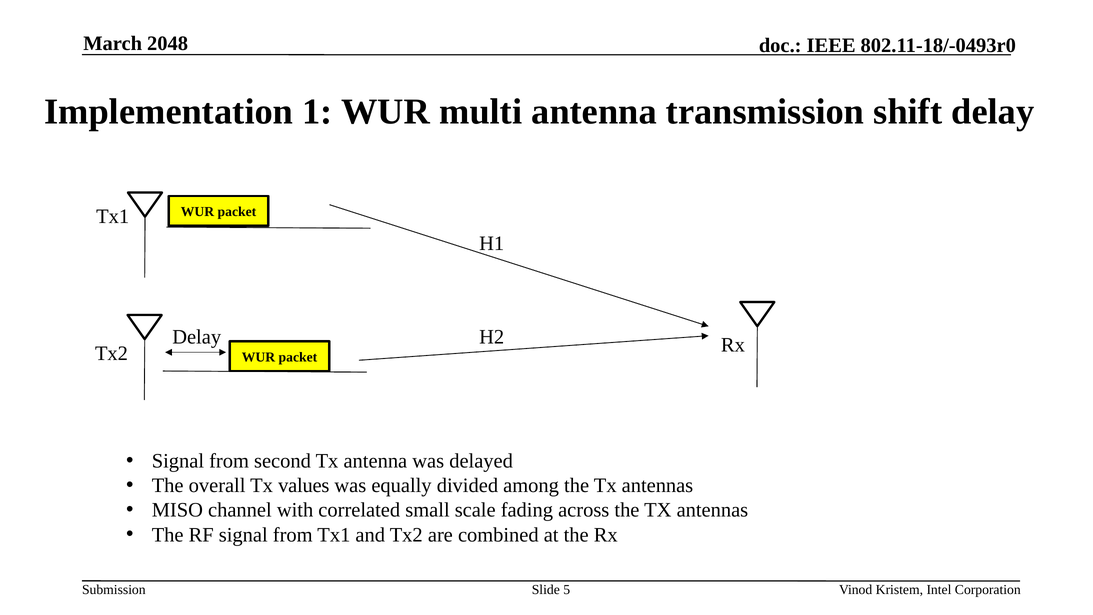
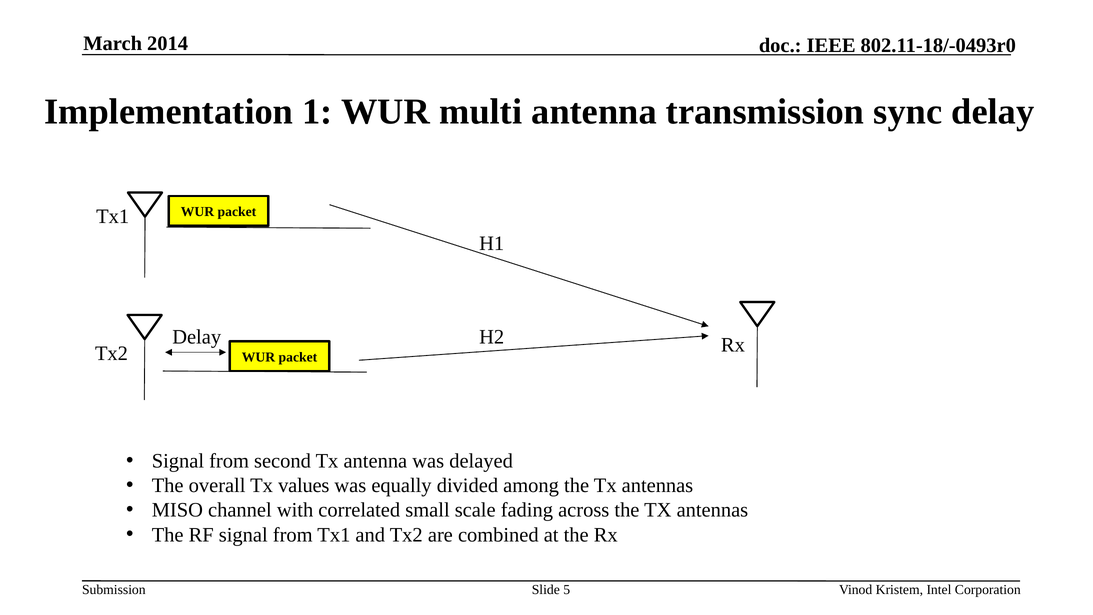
2048: 2048 -> 2014 (168, 43)
shift: shift -> sync (908, 112)
